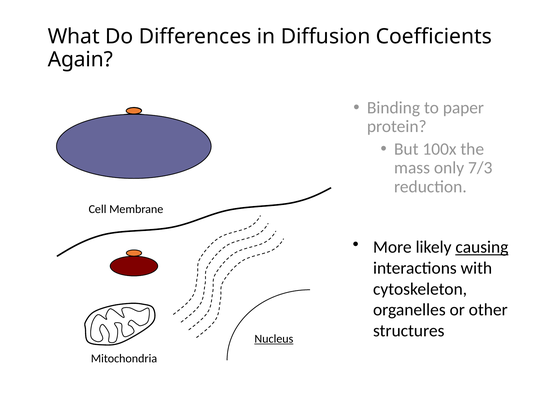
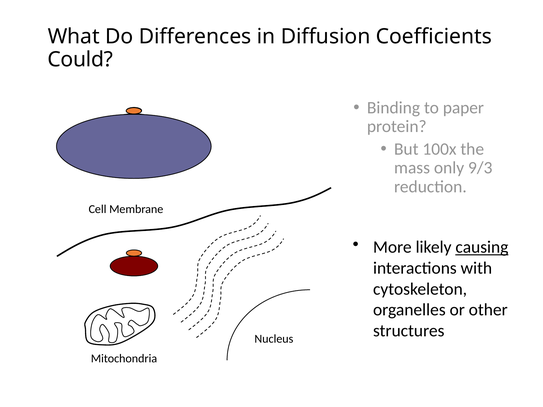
Again: Again -> Could (80, 59)
7/3: 7/3 -> 9/3 (480, 168)
Nucleus underline: present -> none (274, 339)
